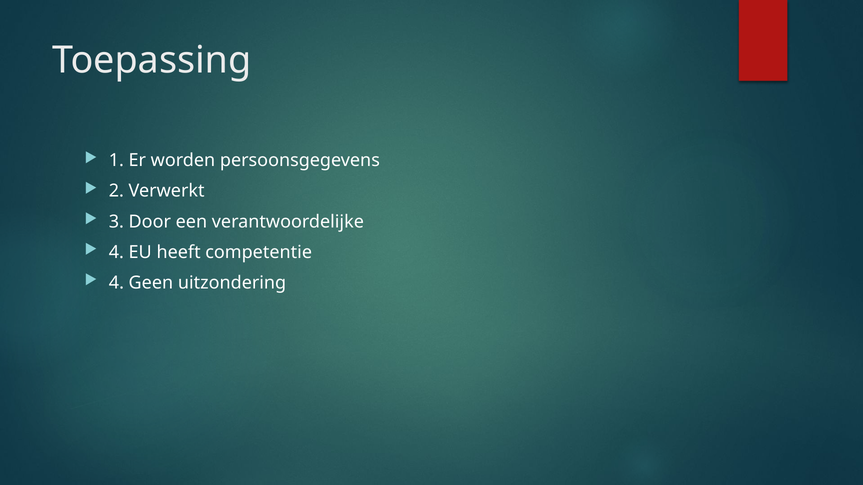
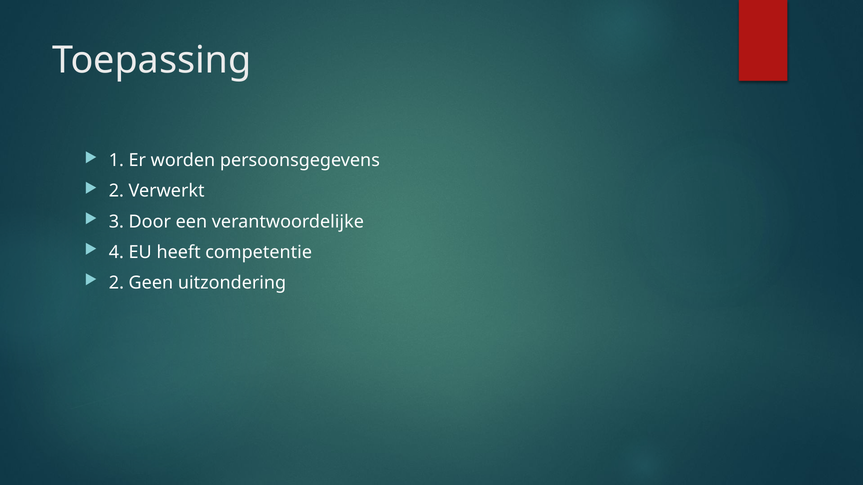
4: 4 -> 2 (116, 283)
